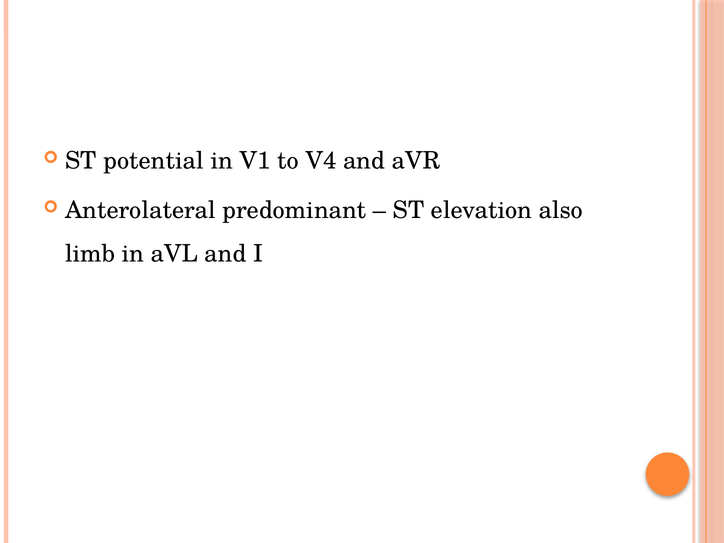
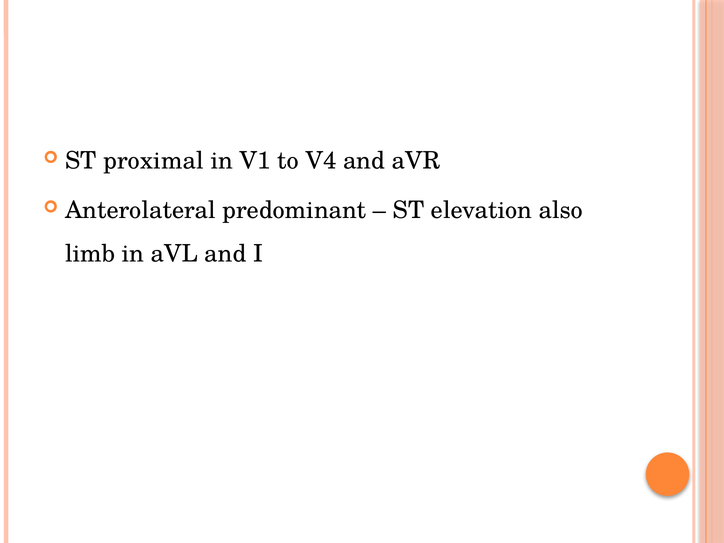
potential: potential -> proximal (153, 161)
